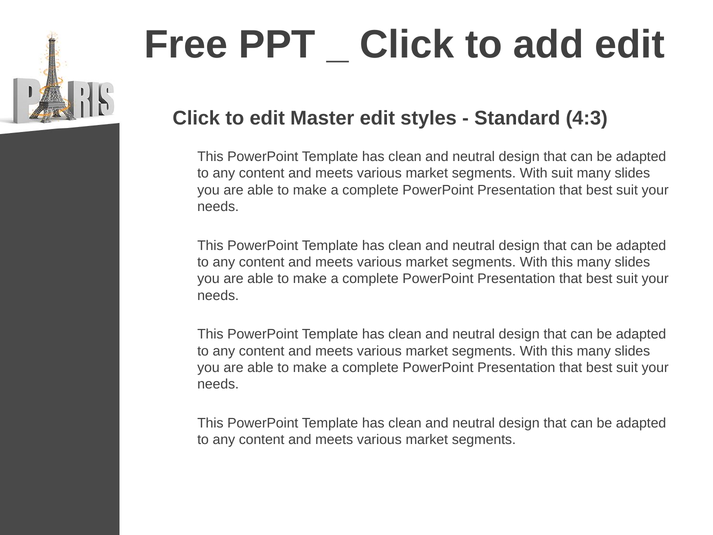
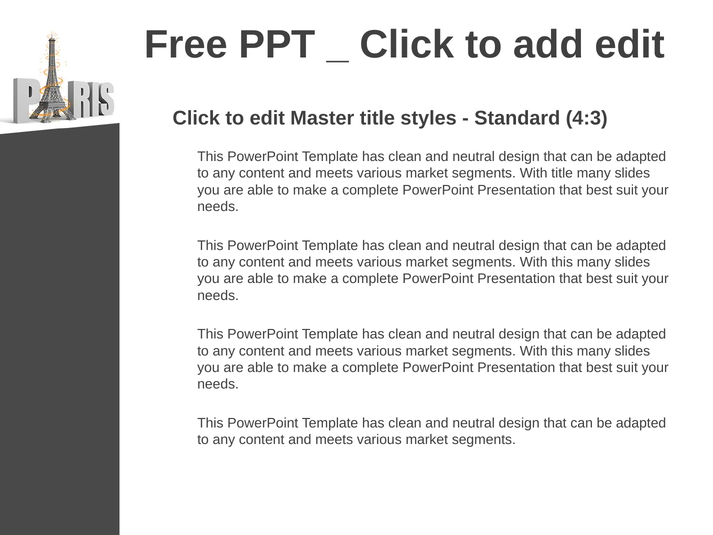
Master edit: edit -> title (377, 118)
With suit: suit -> title (562, 173)
